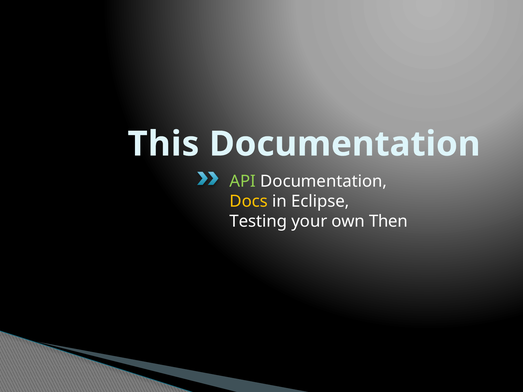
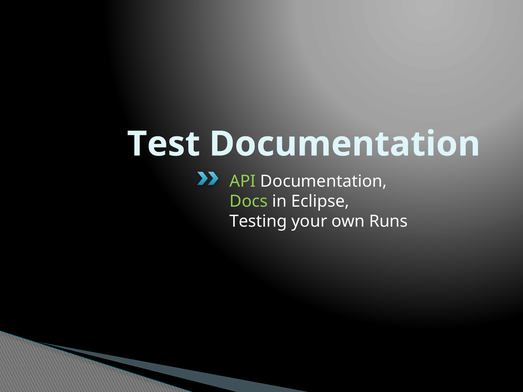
This: This -> Test (164, 144)
Docs colour: yellow -> light green (249, 202)
Then: Then -> Runs (388, 222)
